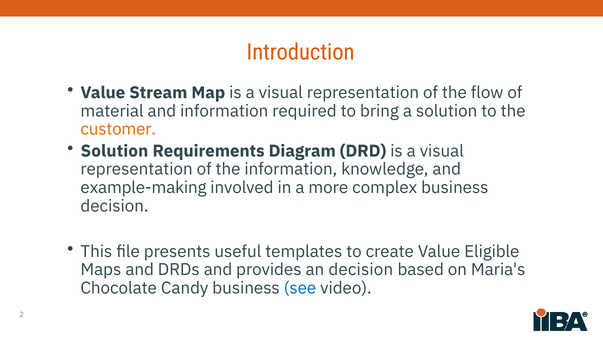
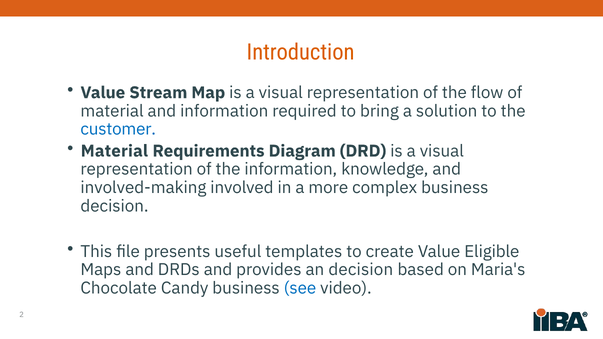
customer colour: orange -> blue (118, 129)
Solution: Solution -> Material (114, 151)
example-making: example-making -> involved-making (143, 188)
